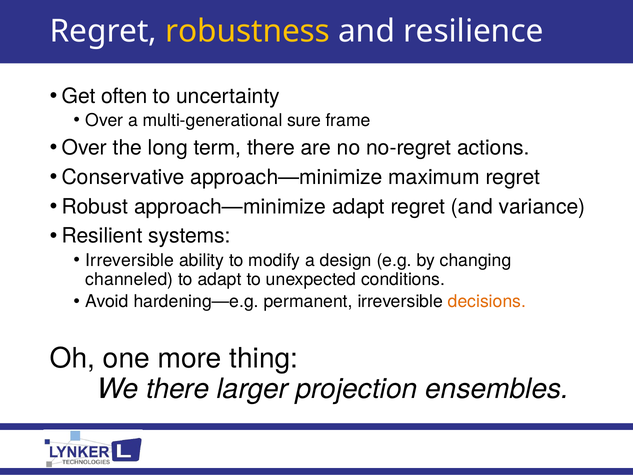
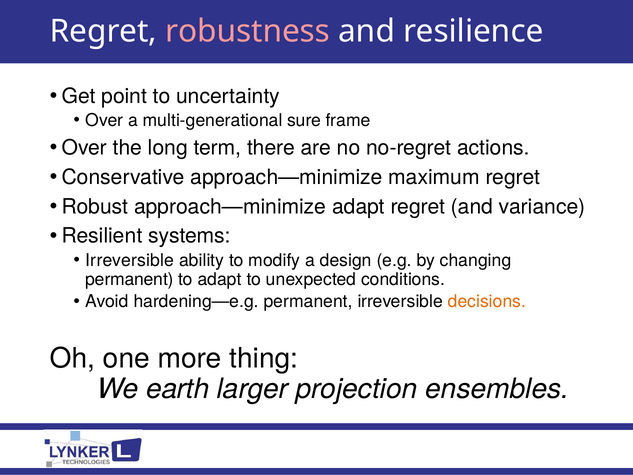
robustness colour: yellow -> pink (248, 31)
often: often -> point (124, 96)
channeled: channeled -> permanent (129, 279)
We there: there -> earth (178, 389)
